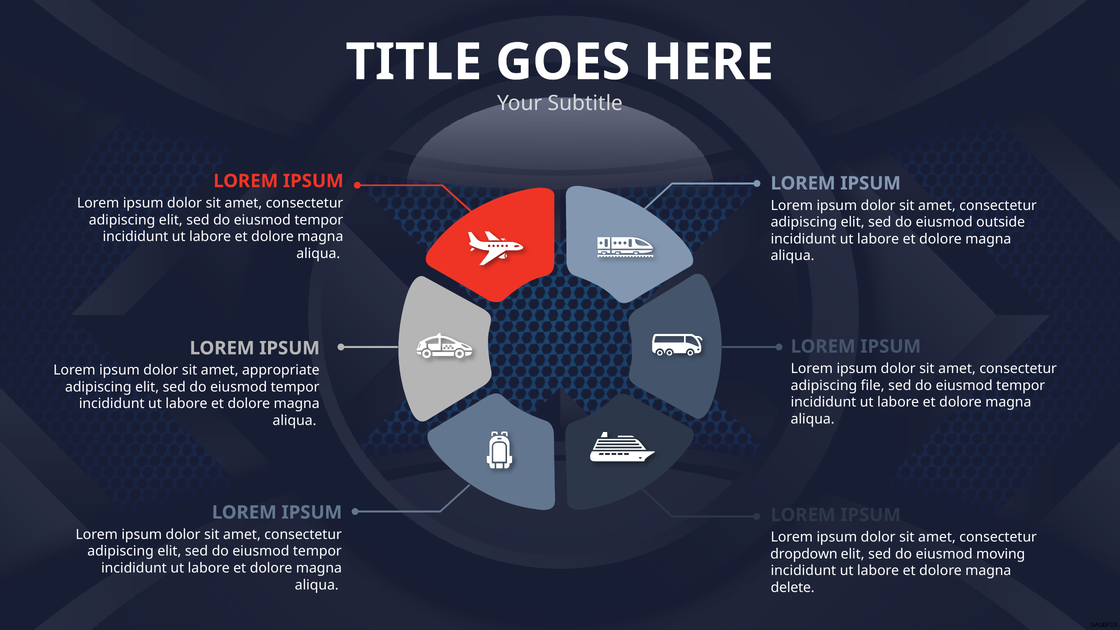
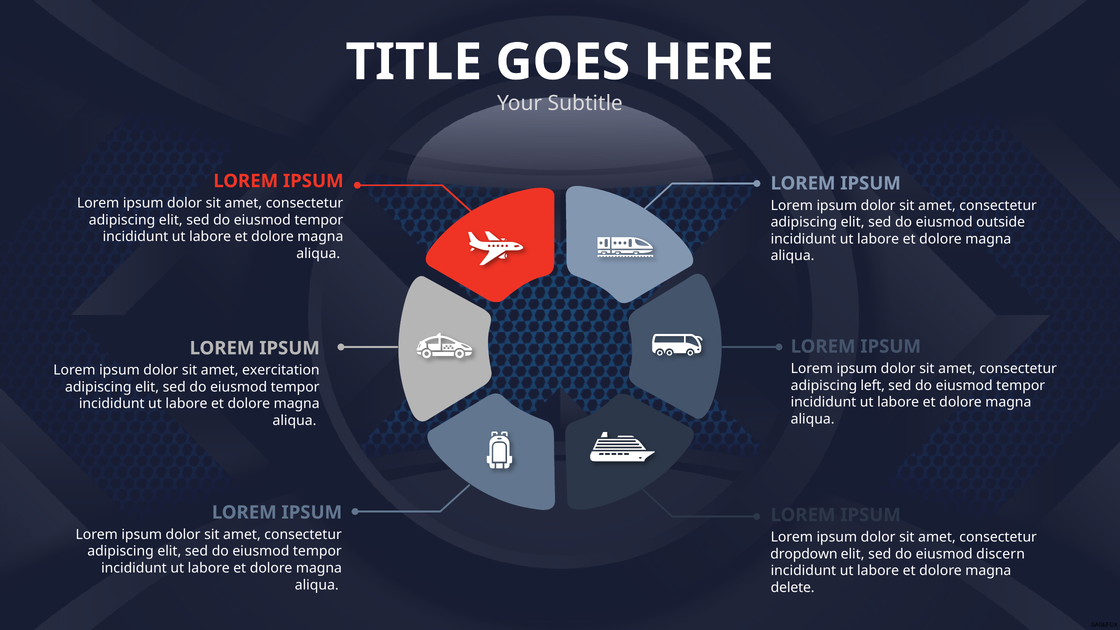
appropriate: appropriate -> exercitation (281, 370)
file: file -> left (873, 385)
moving: moving -> discern (1001, 554)
